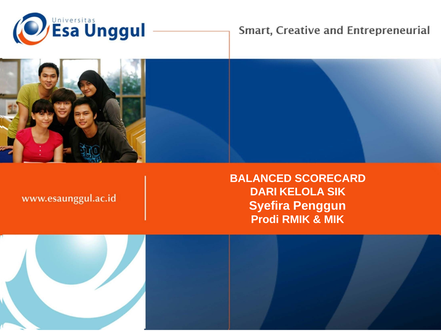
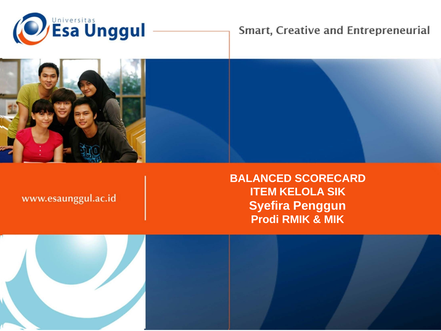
DARI: DARI -> ITEM (263, 192)
